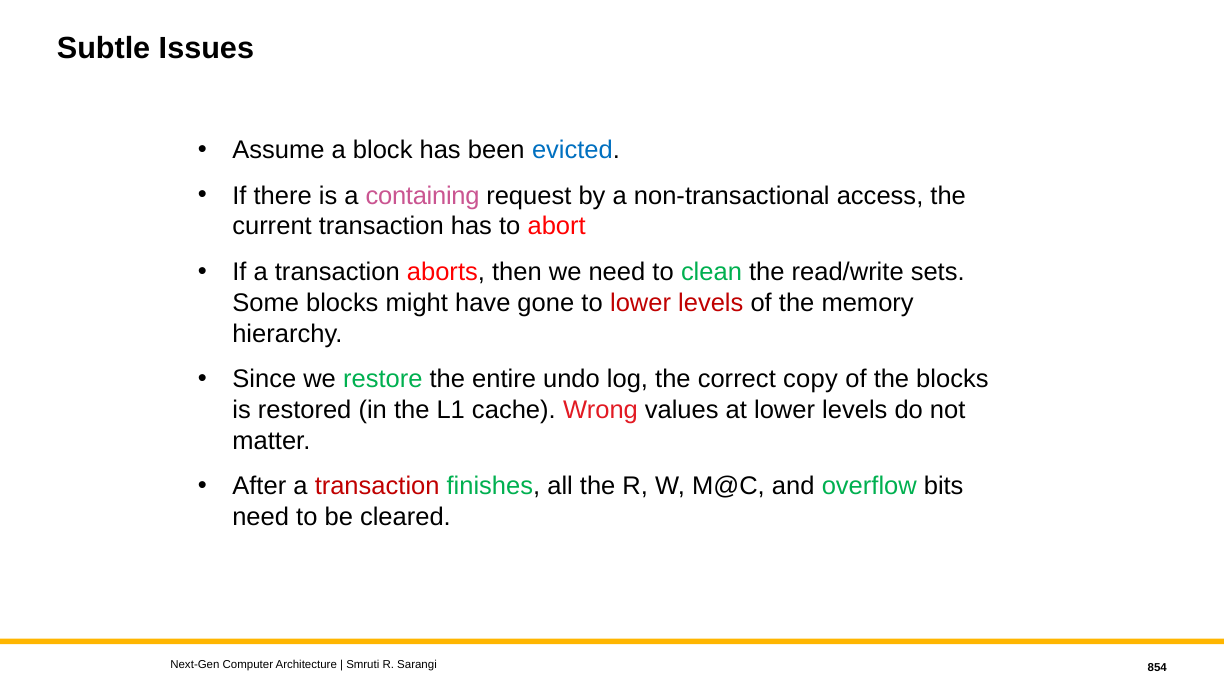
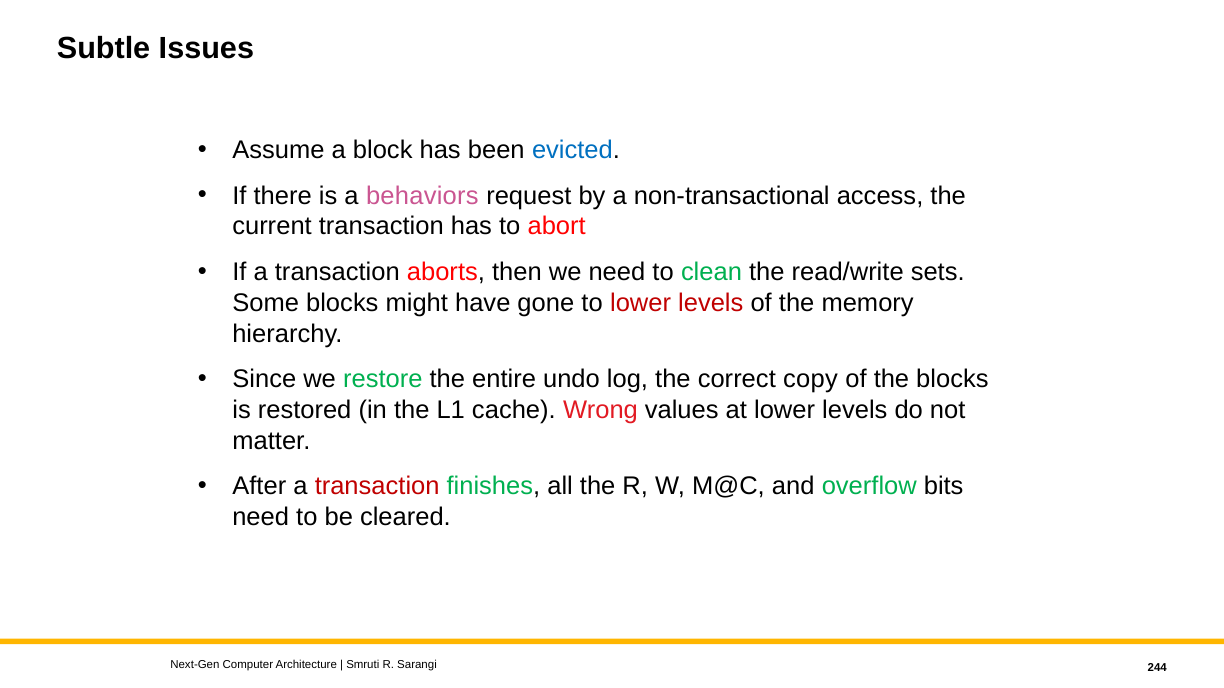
containing: containing -> behaviors (422, 196)
854: 854 -> 244 (1157, 668)
